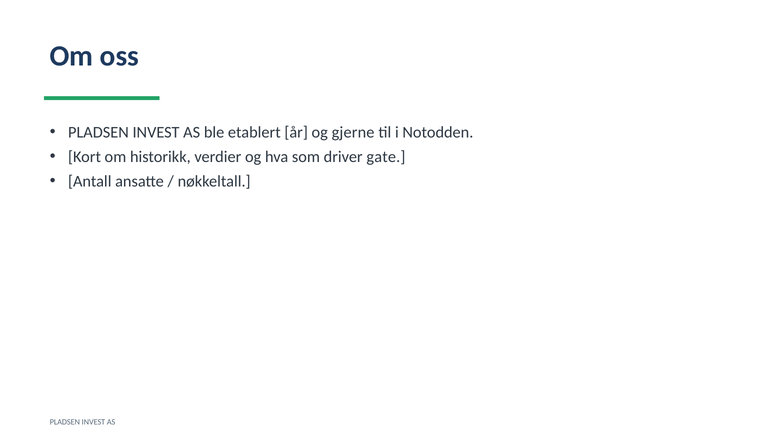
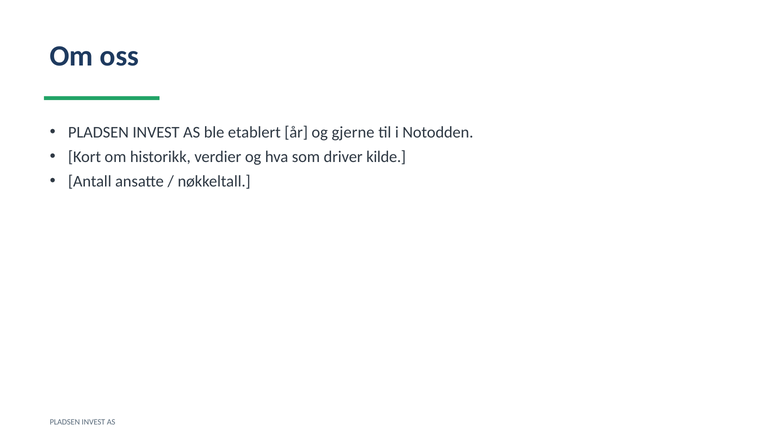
gate: gate -> kilde (386, 157)
